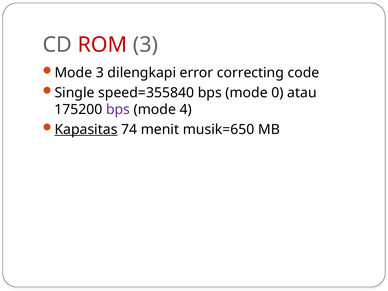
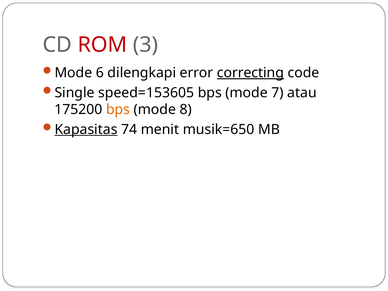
Mode 3: 3 -> 6 (100, 73)
correcting underline: none -> present (250, 73)
speed=355840: speed=355840 -> speed=153605 (146, 93)
0: 0 -> 7 (277, 93)
bps colour: purple -> orange (118, 109)
4: 4 -> 8 (186, 109)
